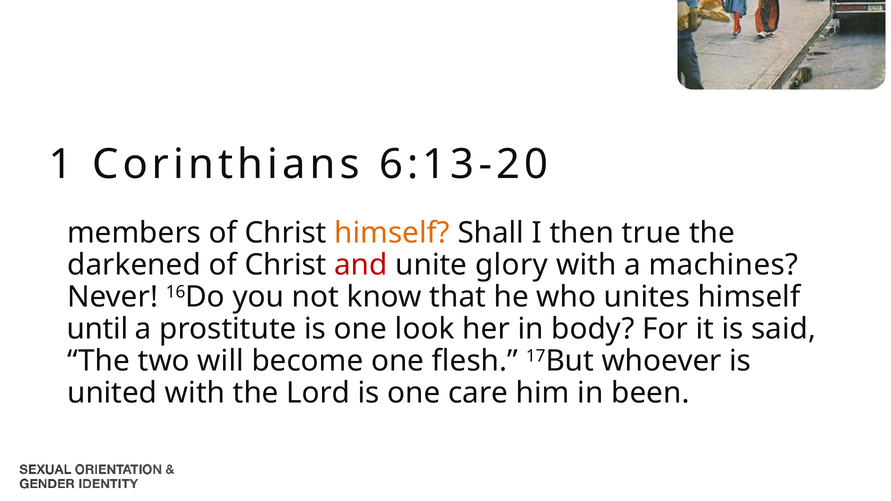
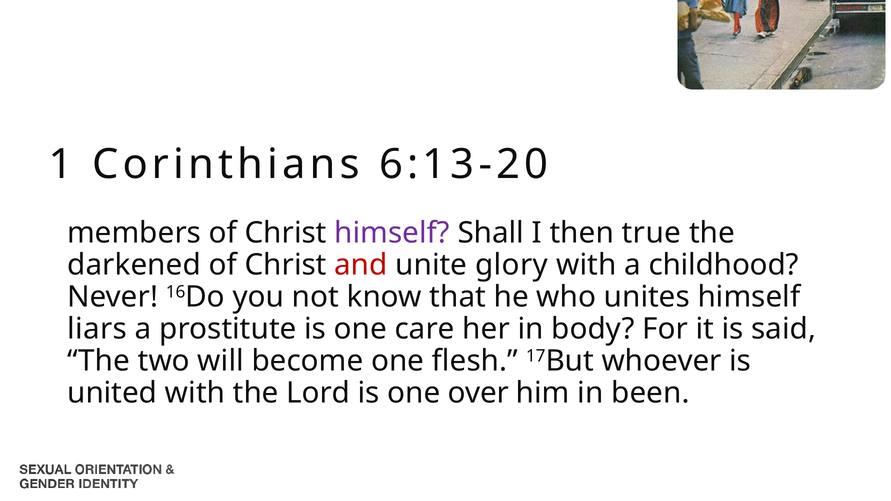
himself colour: orange -> purple (392, 233)
machines: machines -> childhood (724, 265)
until: until -> liars (97, 329)
look: look -> care (425, 329)
care: care -> over (478, 393)
